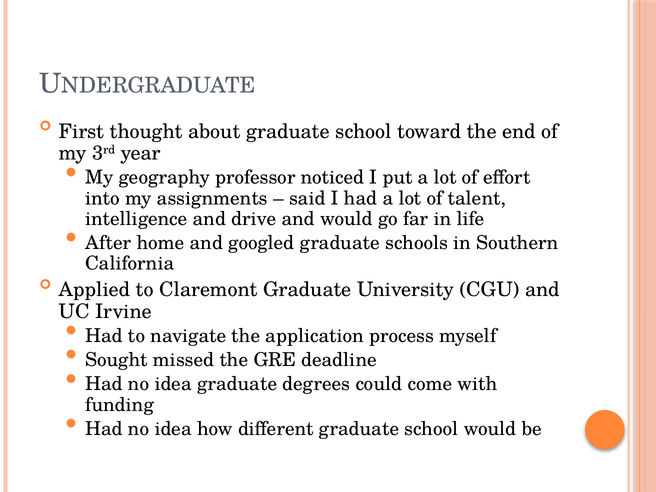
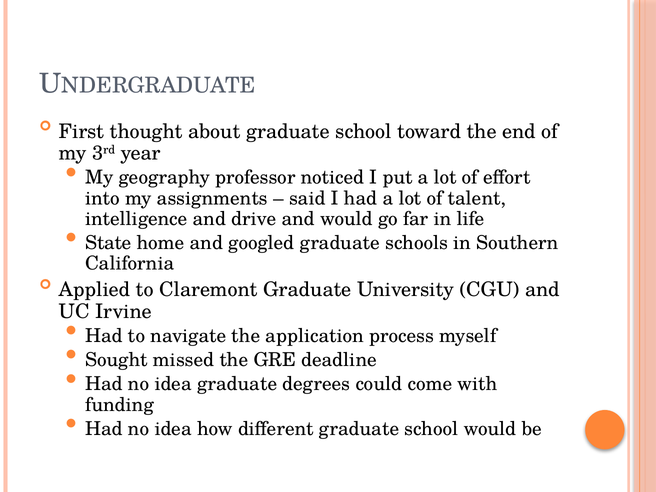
After: After -> State (108, 243)
